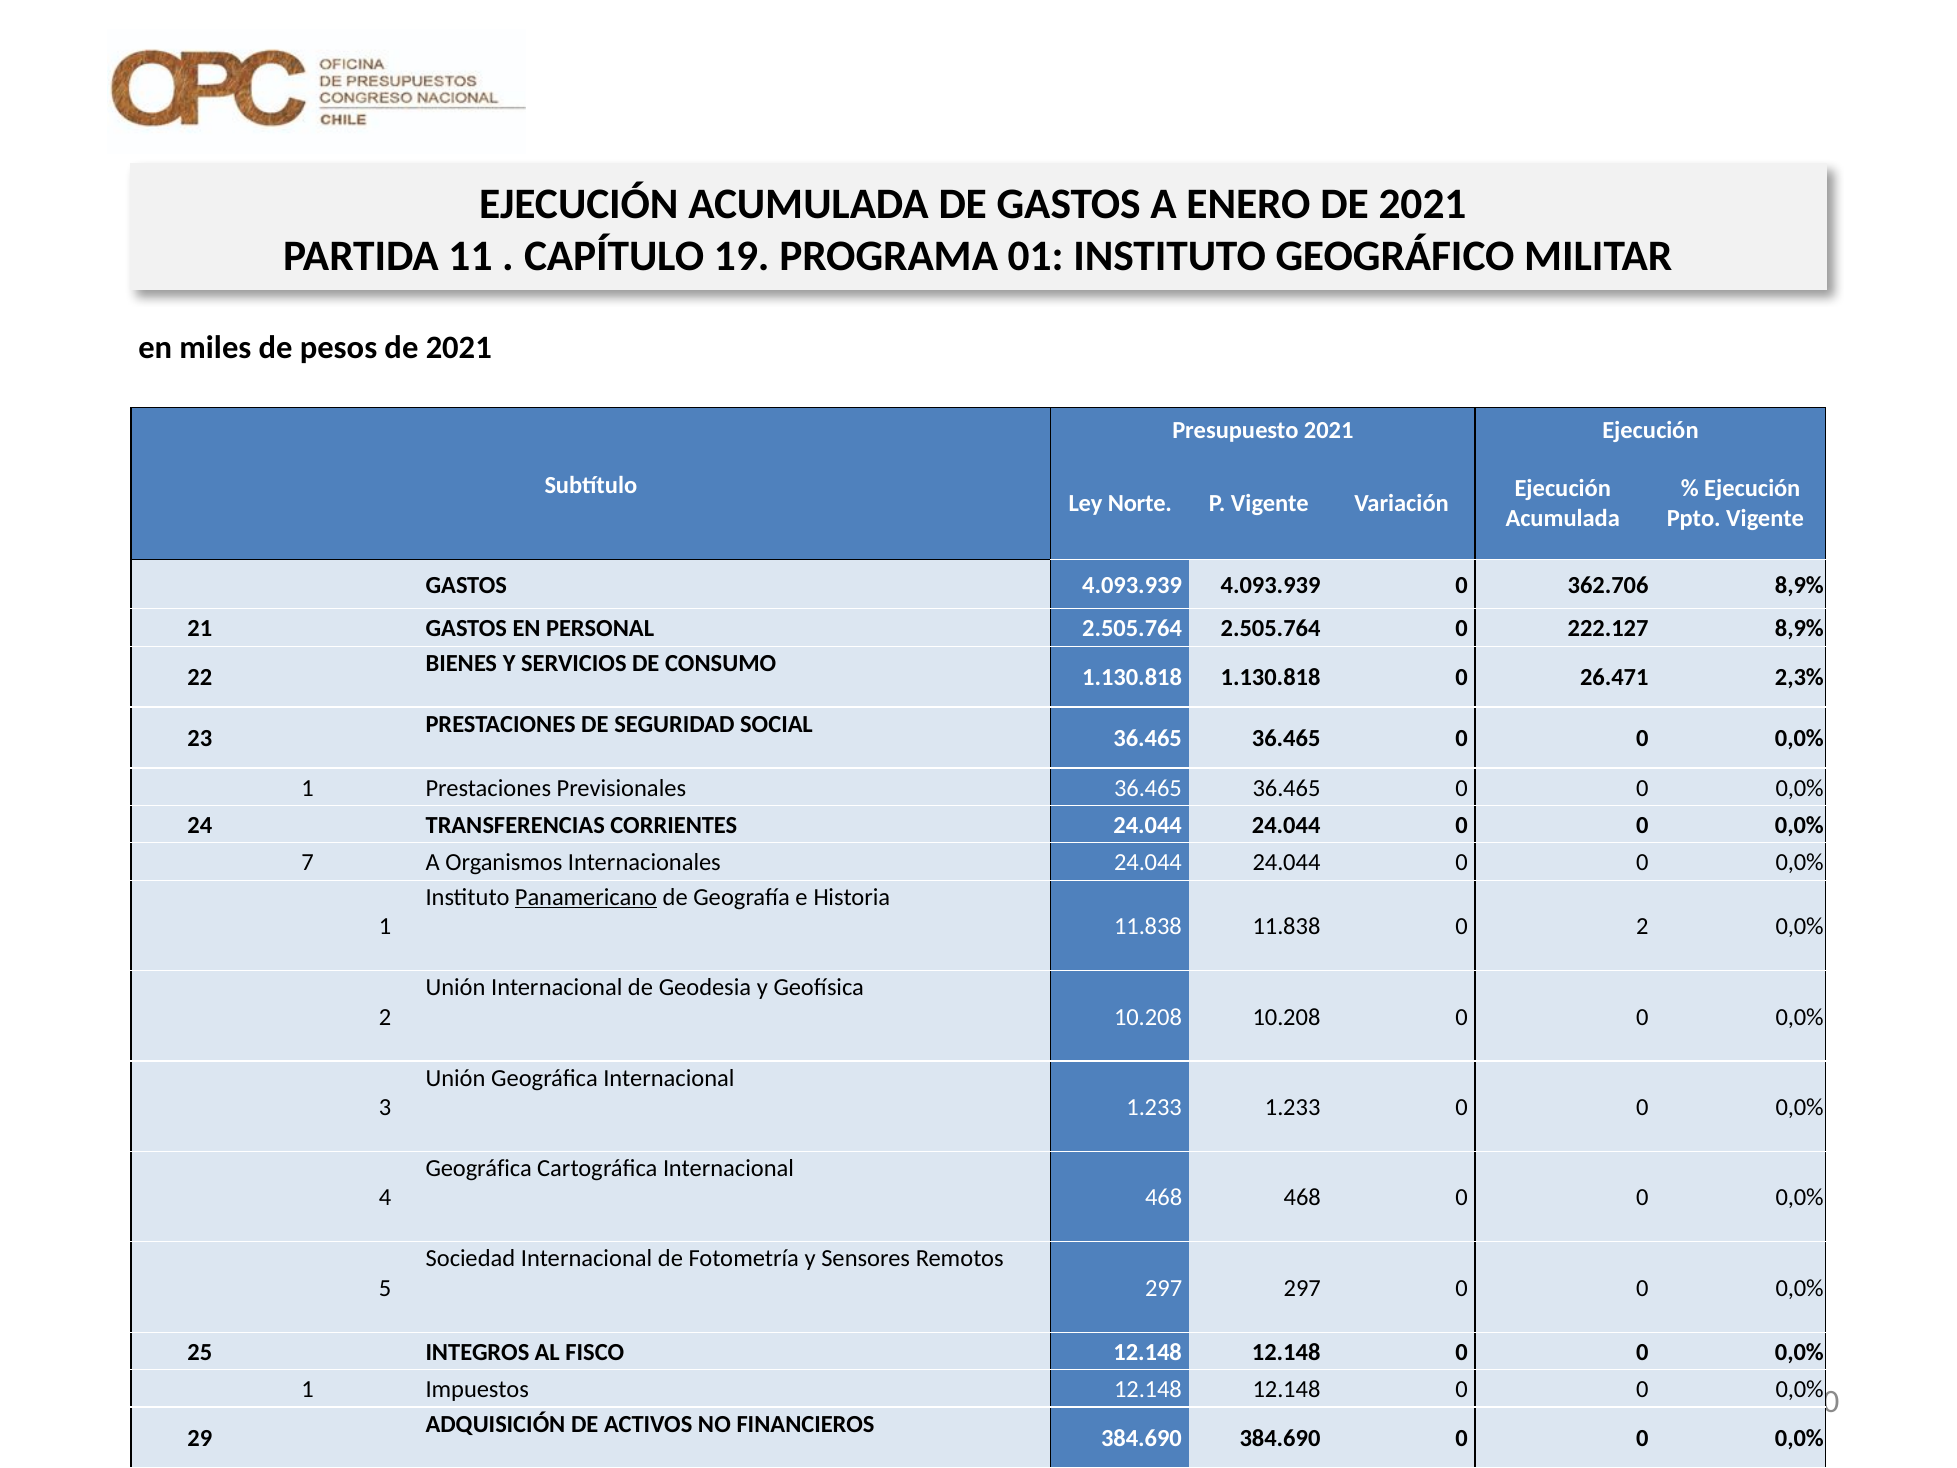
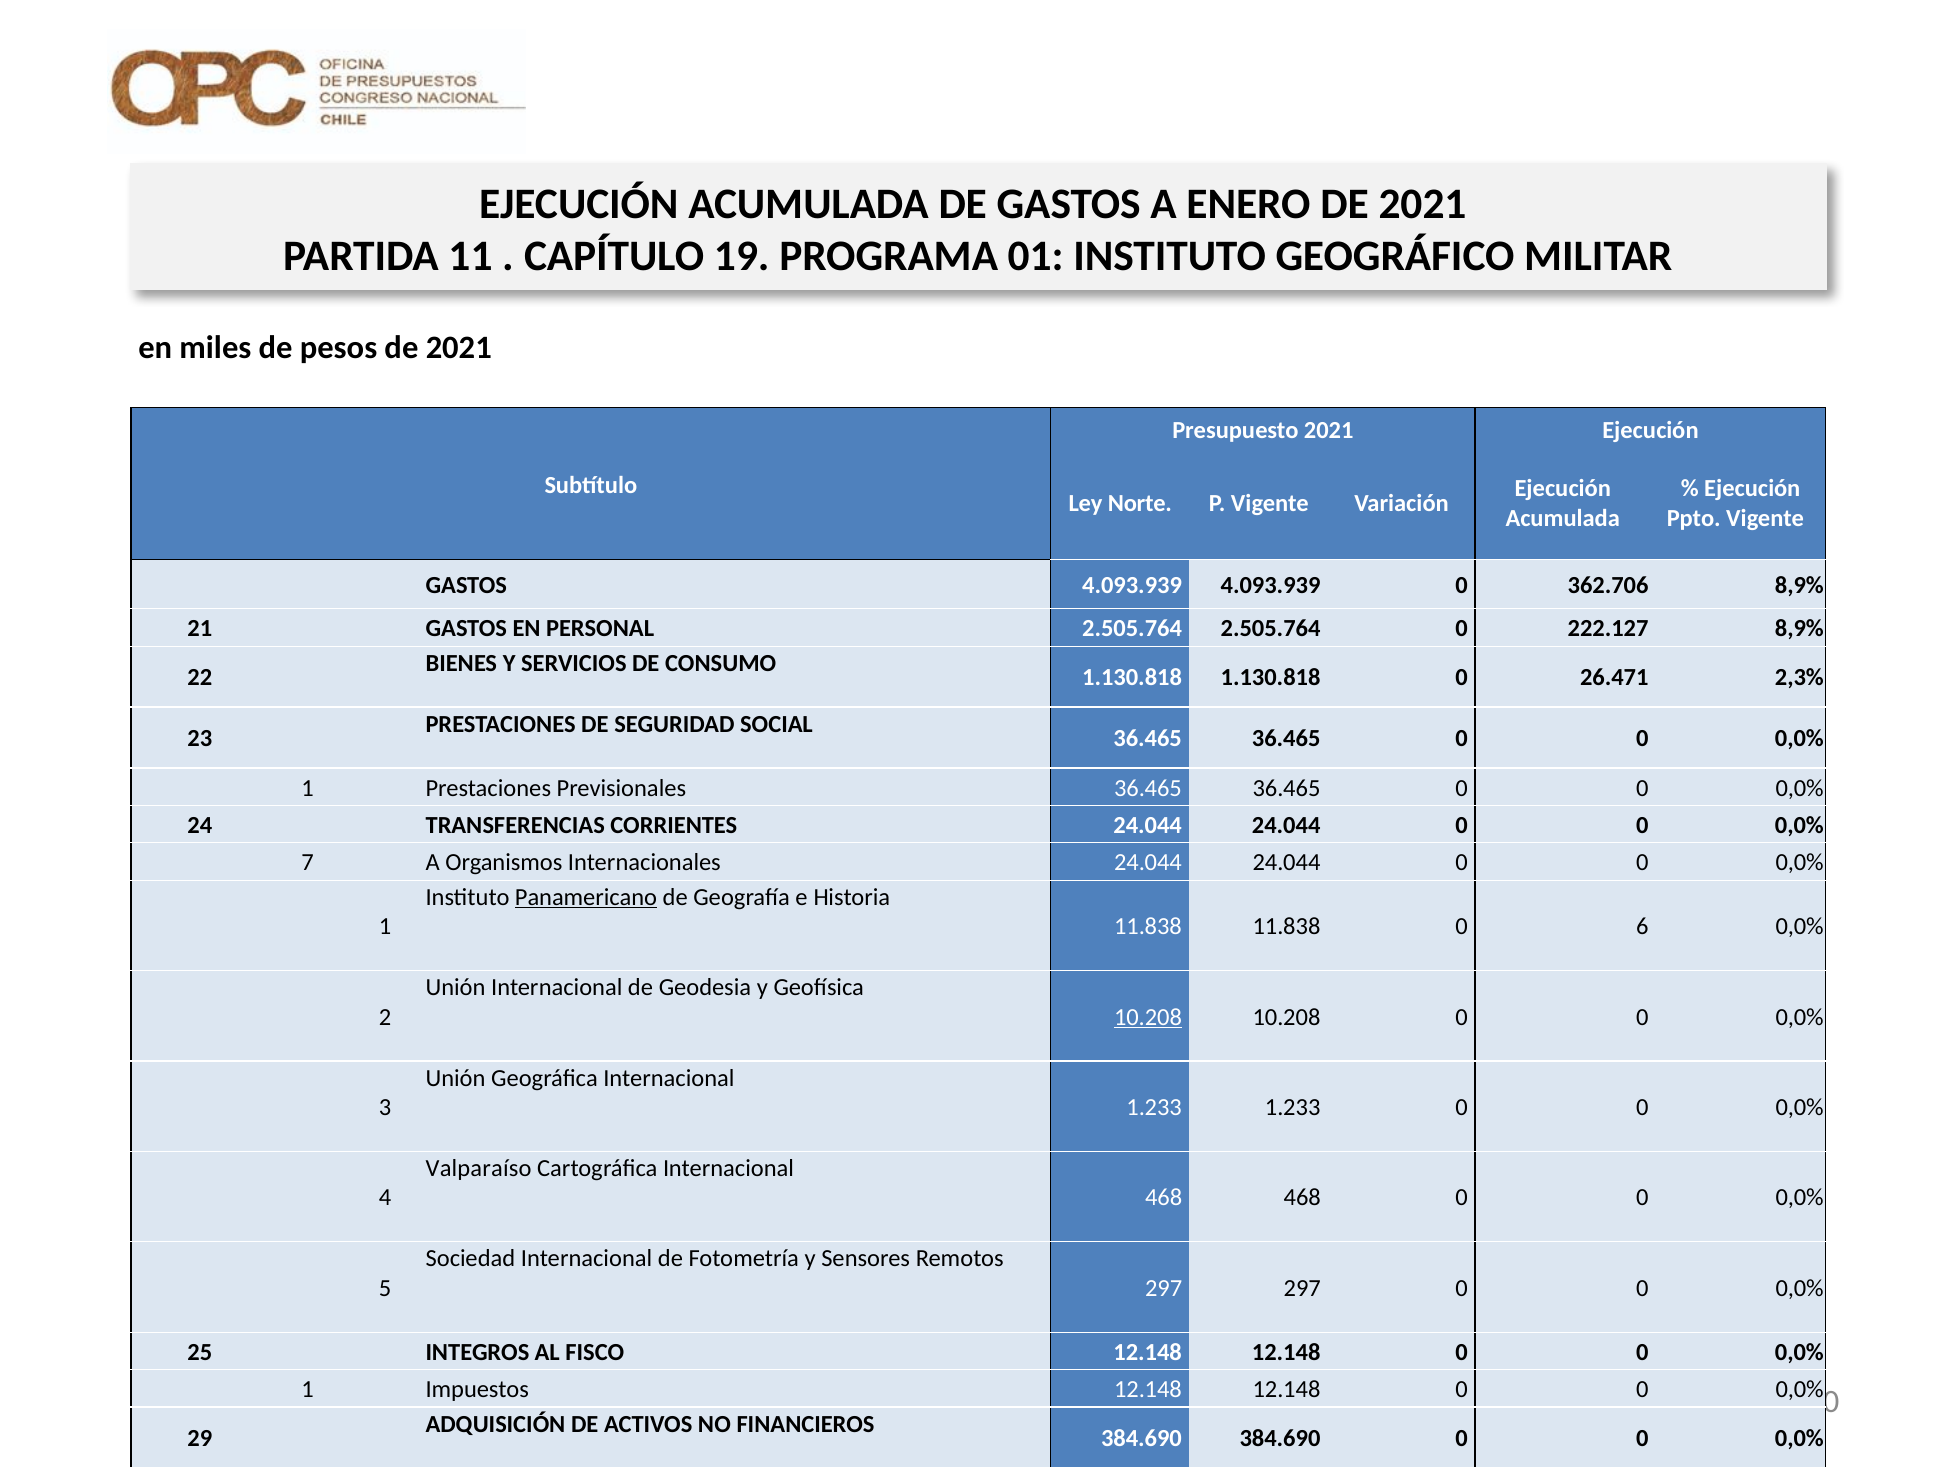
0 2: 2 -> 6 (1642, 926)
10.208 underline: none -> present (1148, 1017)
Geográfica: Geográfica -> Valparaíso (479, 1168)
